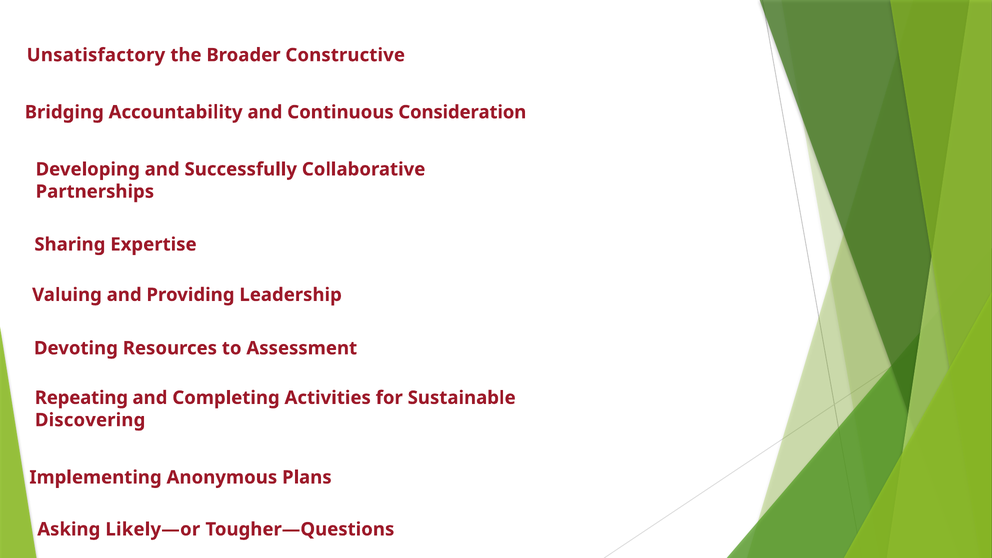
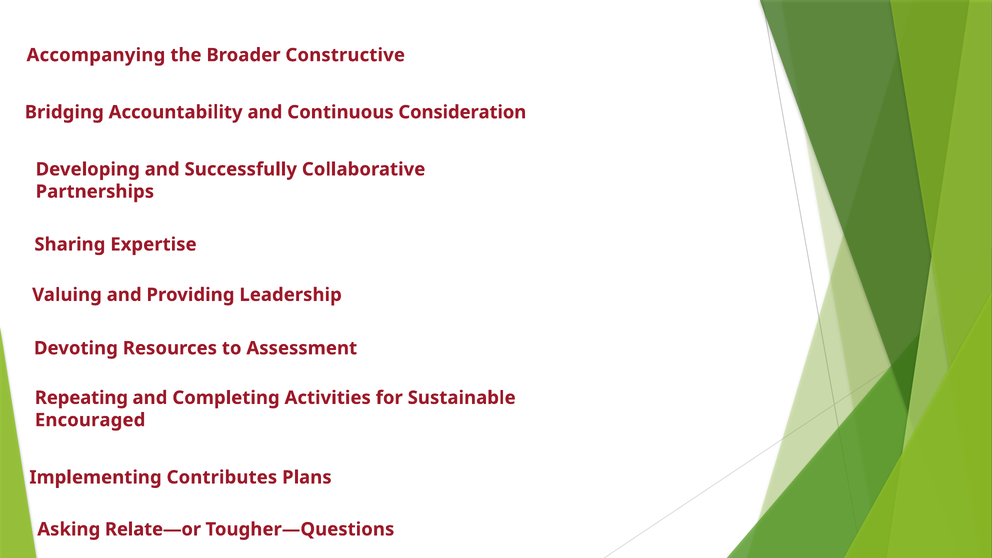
Unsatisfactory: Unsatisfactory -> Accompanying (96, 55)
Discovering: Discovering -> Encouraged (90, 420)
Anonymous: Anonymous -> Contributes (222, 477)
Likely—or: Likely—or -> Relate—or (153, 529)
